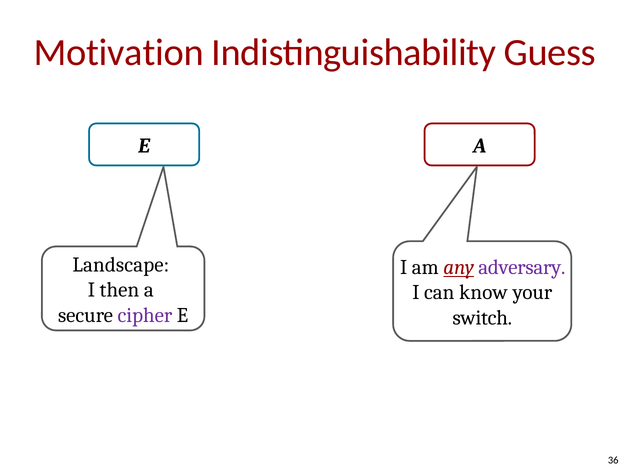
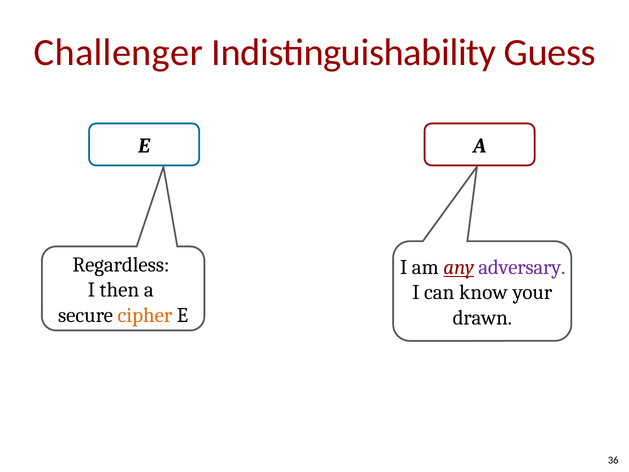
Motivation: Motivation -> Challenger (118, 52)
Landscape: Landscape -> Regardless (121, 265)
cipher colour: purple -> orange (145, 315)
switch: switch -> drawn (482, 318)
